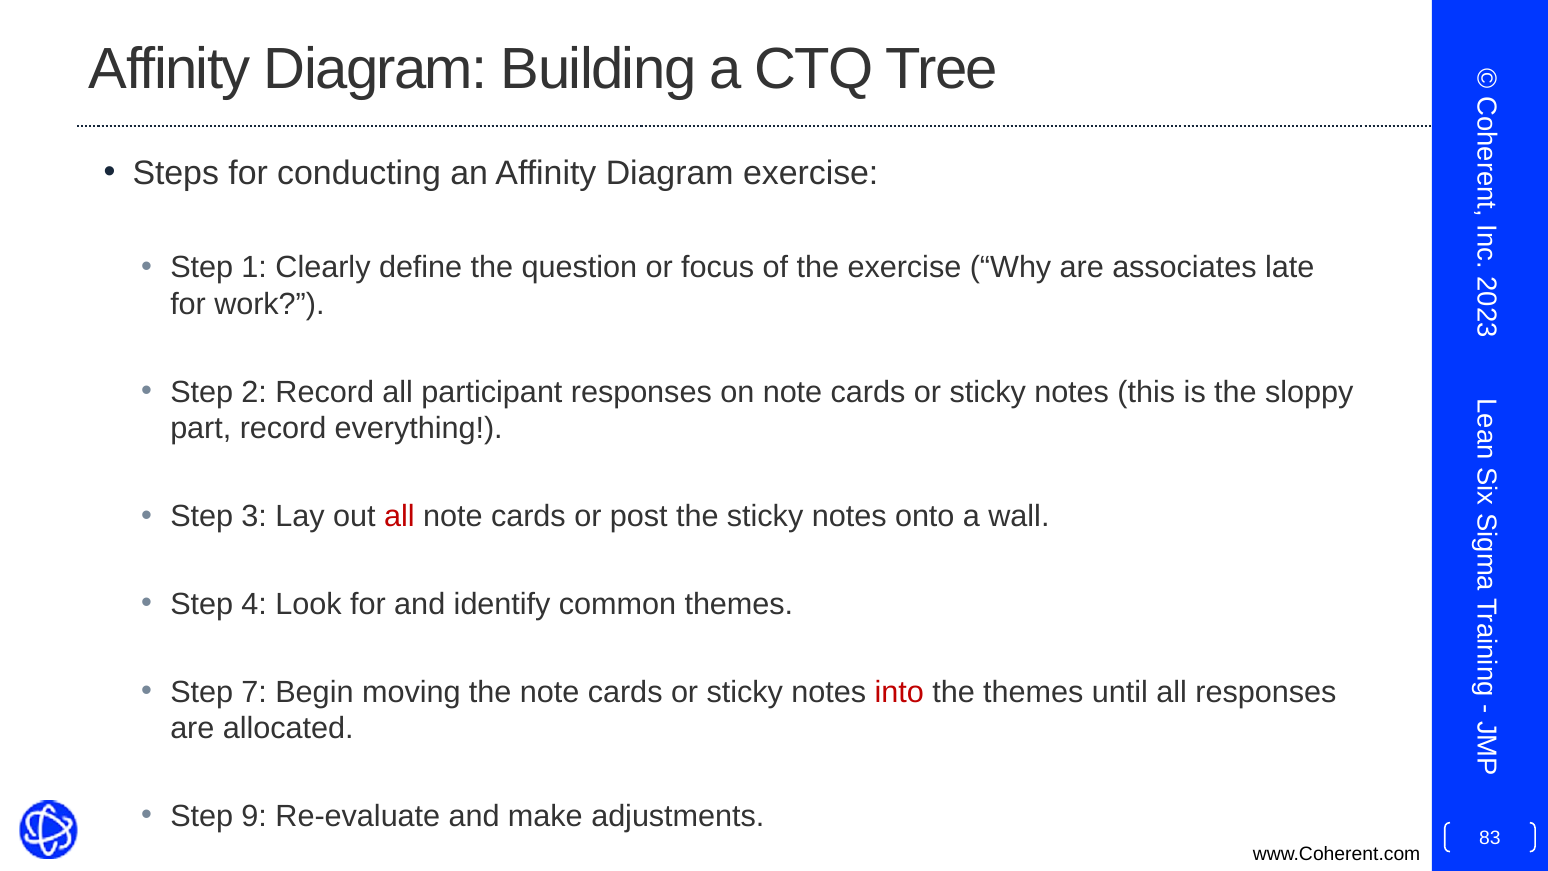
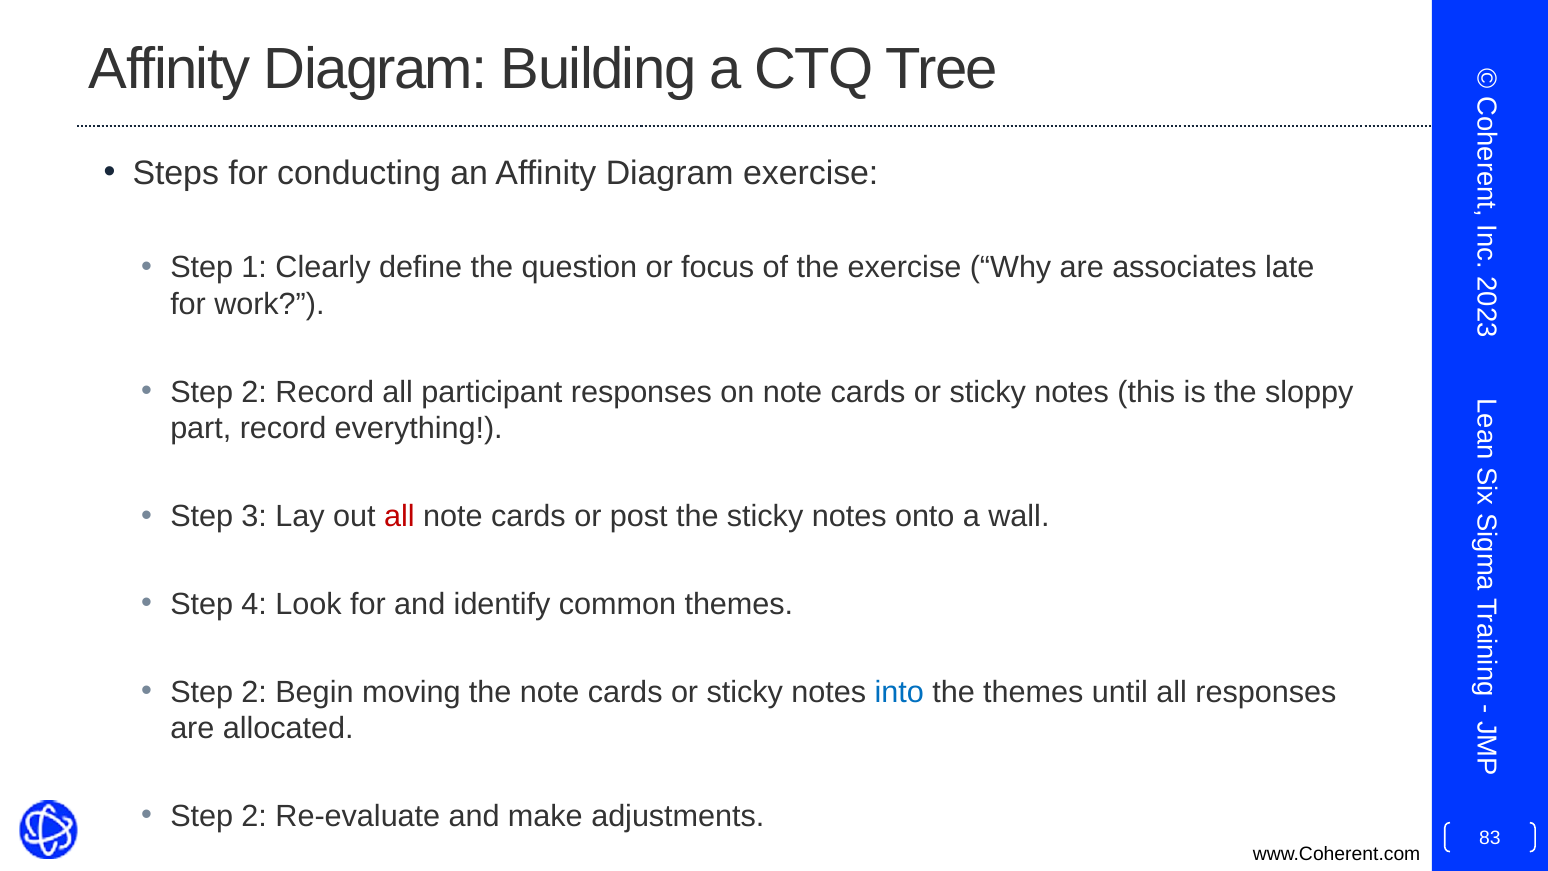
7: 7 -> 2 (254, 692)
into colour: red -> blue (899, 692)
9: 9 -> 2 (254, 816)
